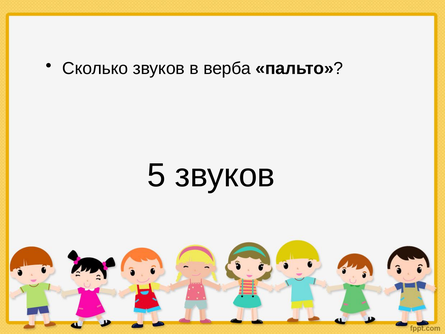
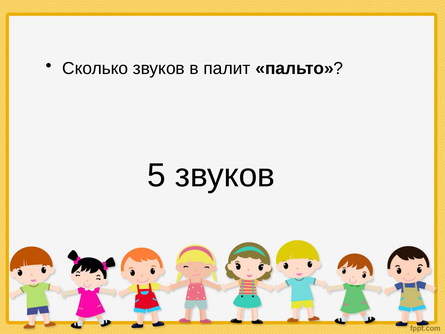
верба: верба -> палит (227, 69)
